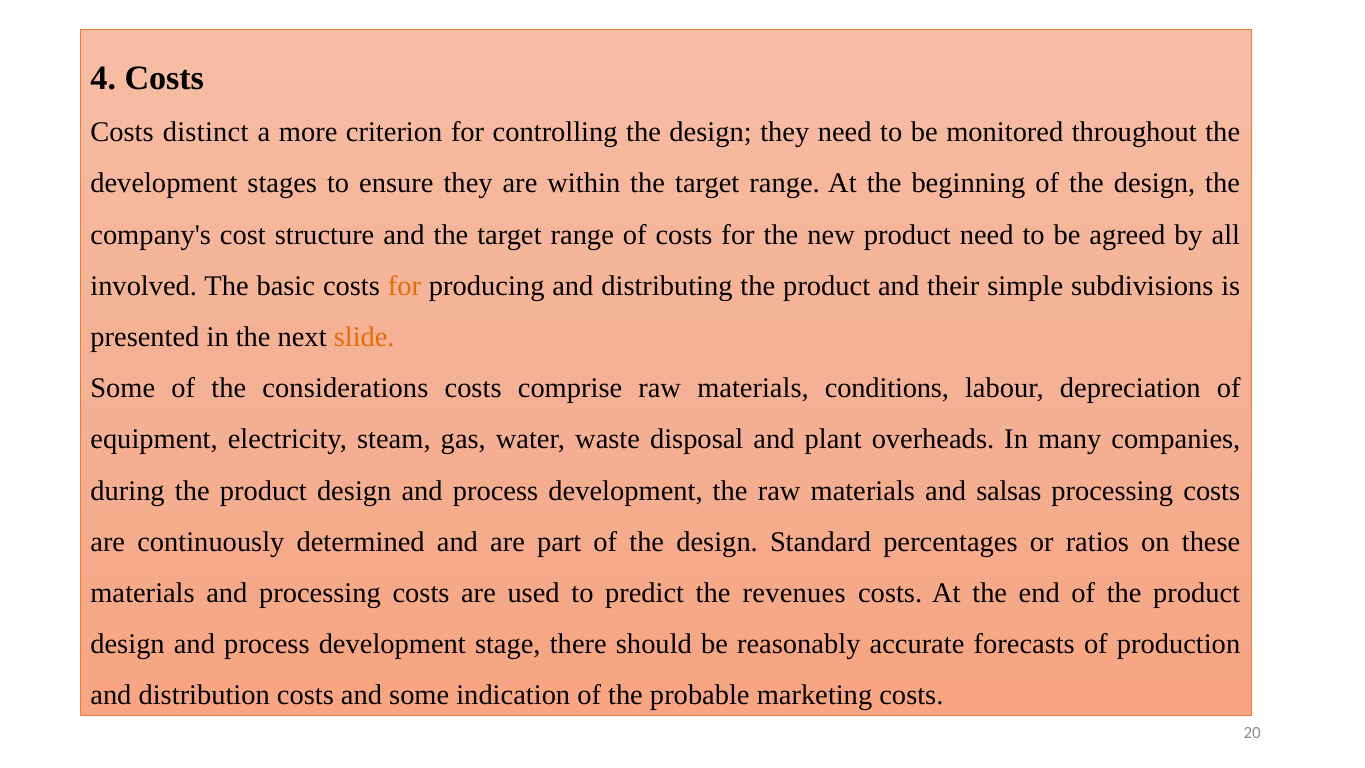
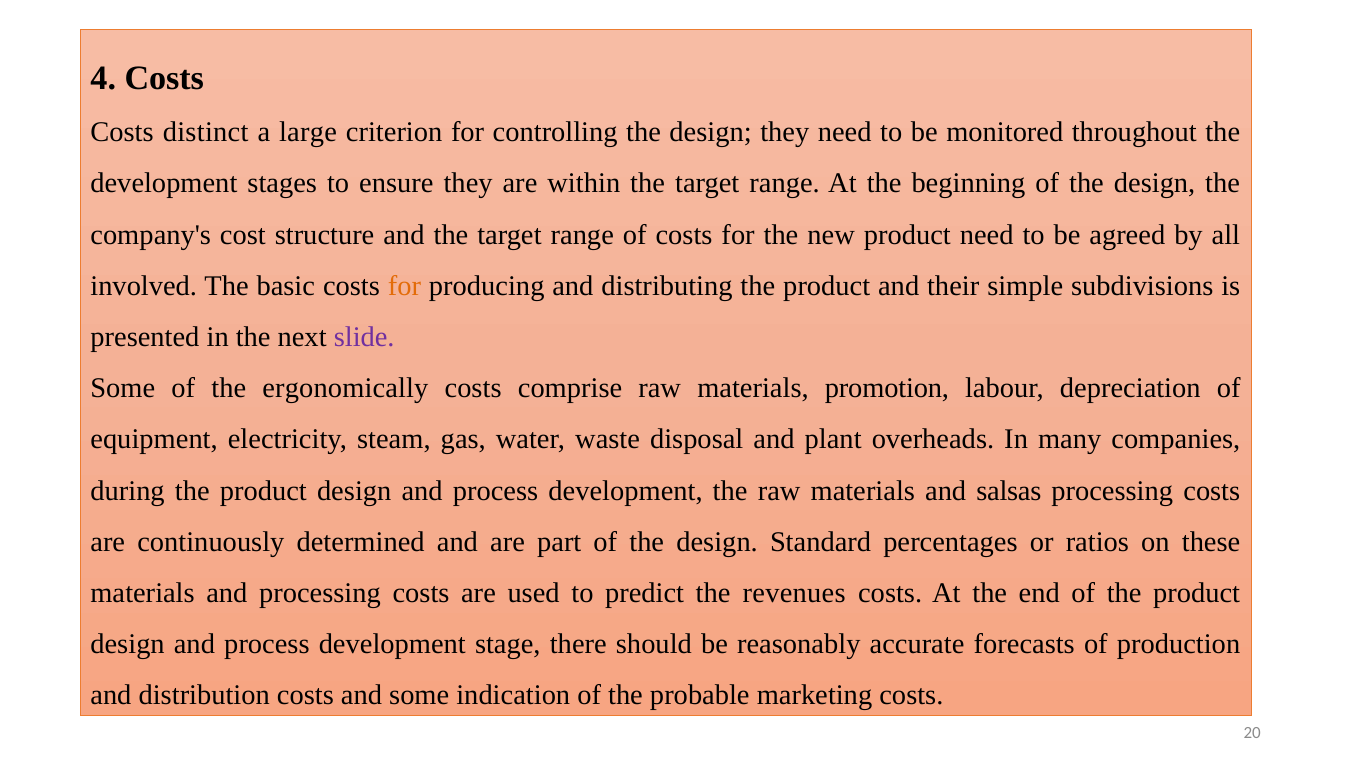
more: more -> large (308, 132)
slide colour: orange -> purple (364, 337)
considerations: considerations -> ergonomically (345, 388)
conditions: conditions -> promotion (887, 388)
